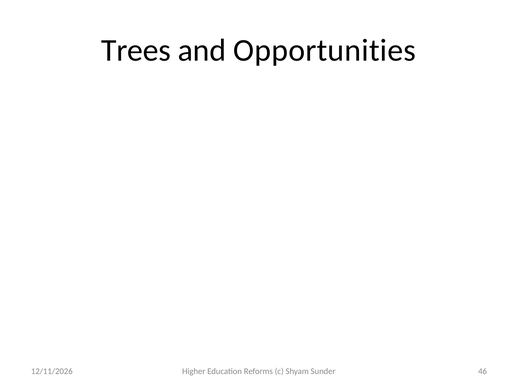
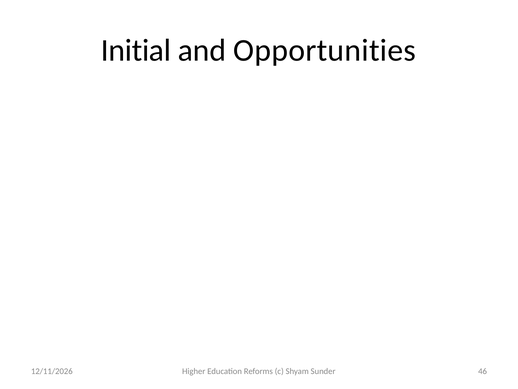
Trees: Trees -> Initial (136, 50)
